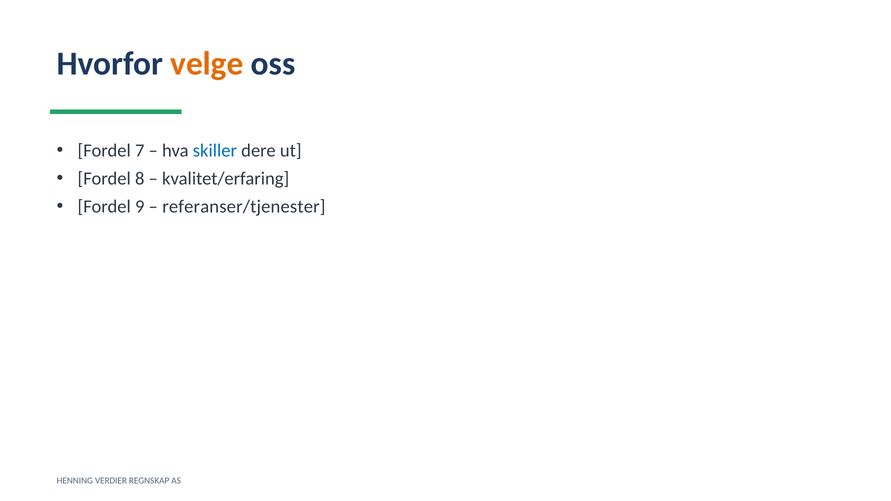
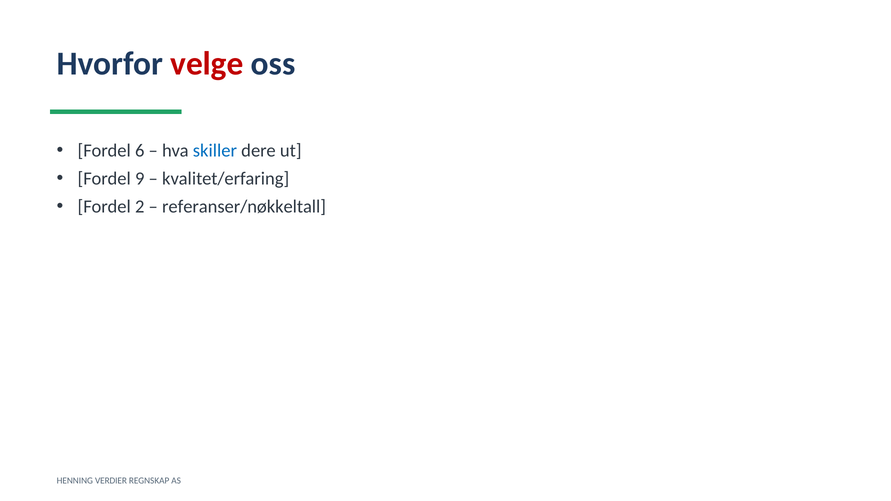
velge colour: orange -> red (207, 64)
7: 7 -> 6 (140, 151)
8: 8 -> 9 (140, 179)
9: 9 -> 2 (140, 207)
referanser/tjenester: referanser/tjenester -> referanser/nøkkeltall (244, 207)
